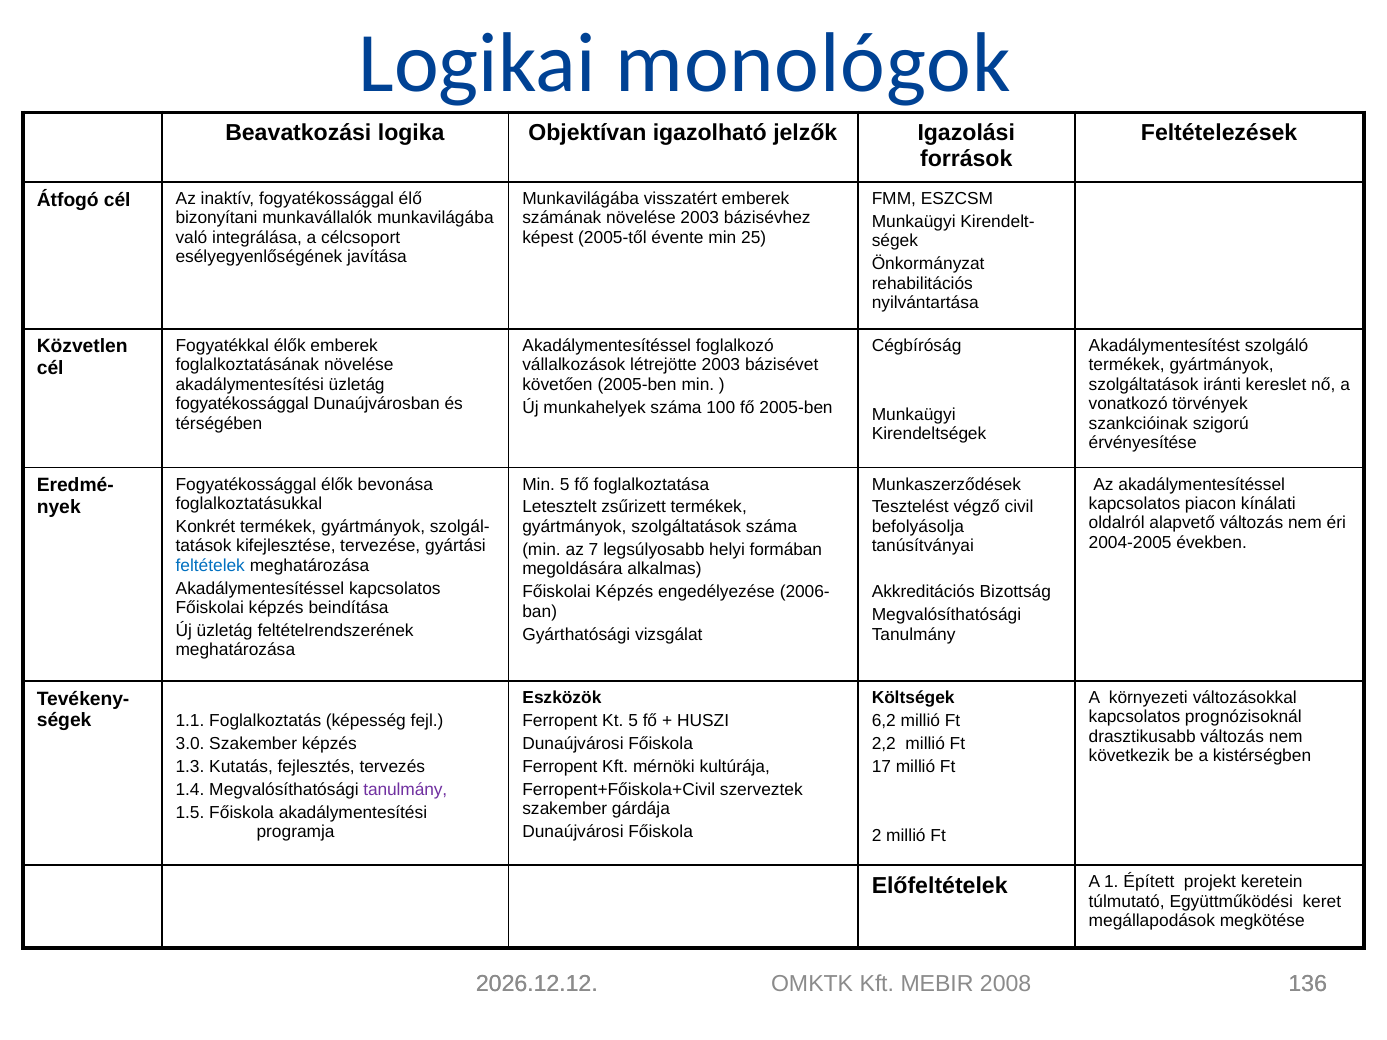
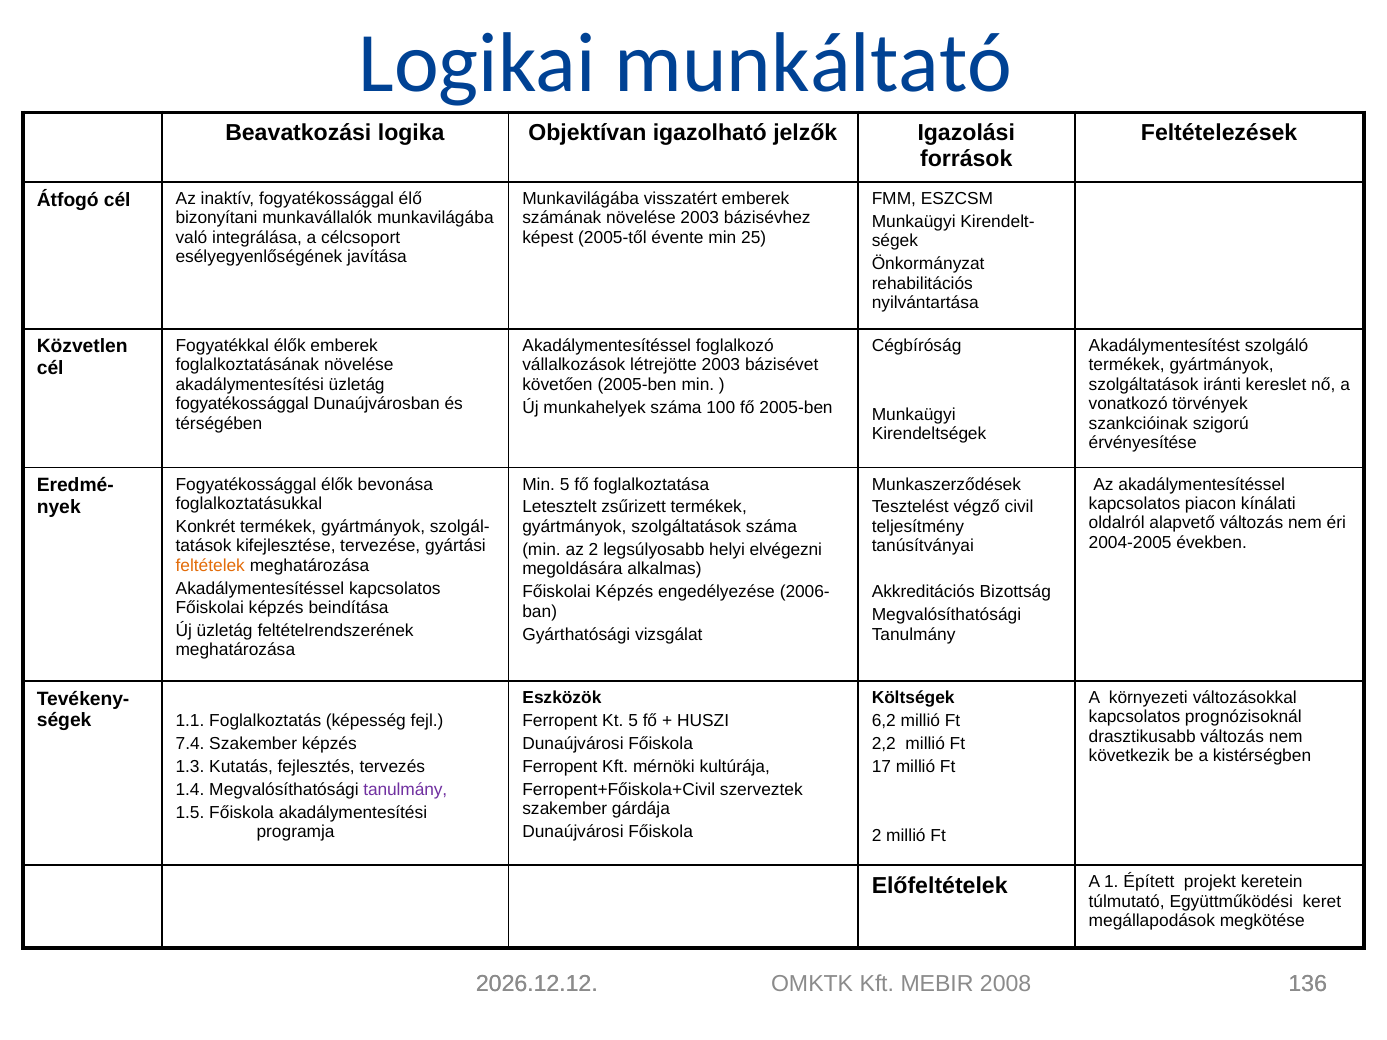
monológok: monológok -> munkáltató (814, 64)
befolyásolja: befolyásolja -> teljesítmény (918, 527)
az 7: 7 -> 2 (594, 550)
formában: formában -> elvégezni (786, 550)
feltételek colour: blue -> orange (210, 566)
3.0: 3.0 -> 7.4 (190, 744)
